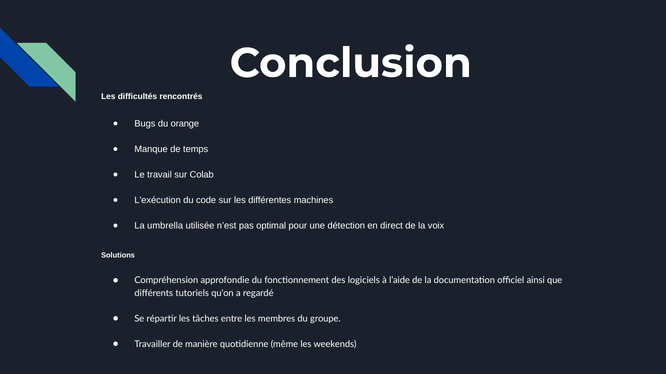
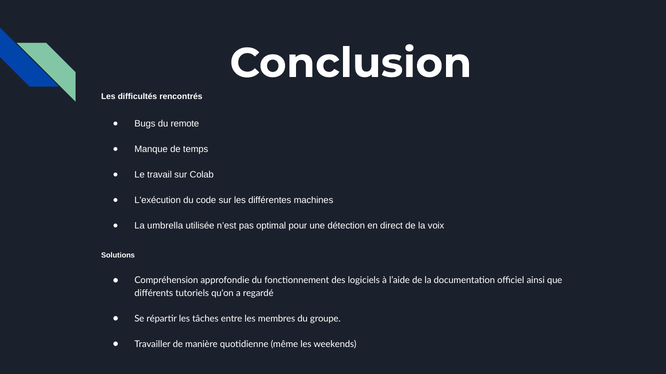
orange: orange -> remote (185, 124)
